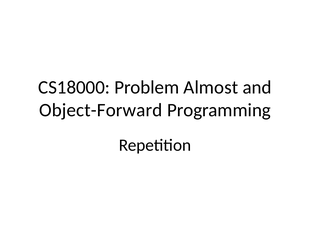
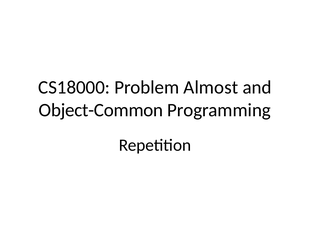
Object-Forward: Object-Forward -> Object-Common (101, 110)
